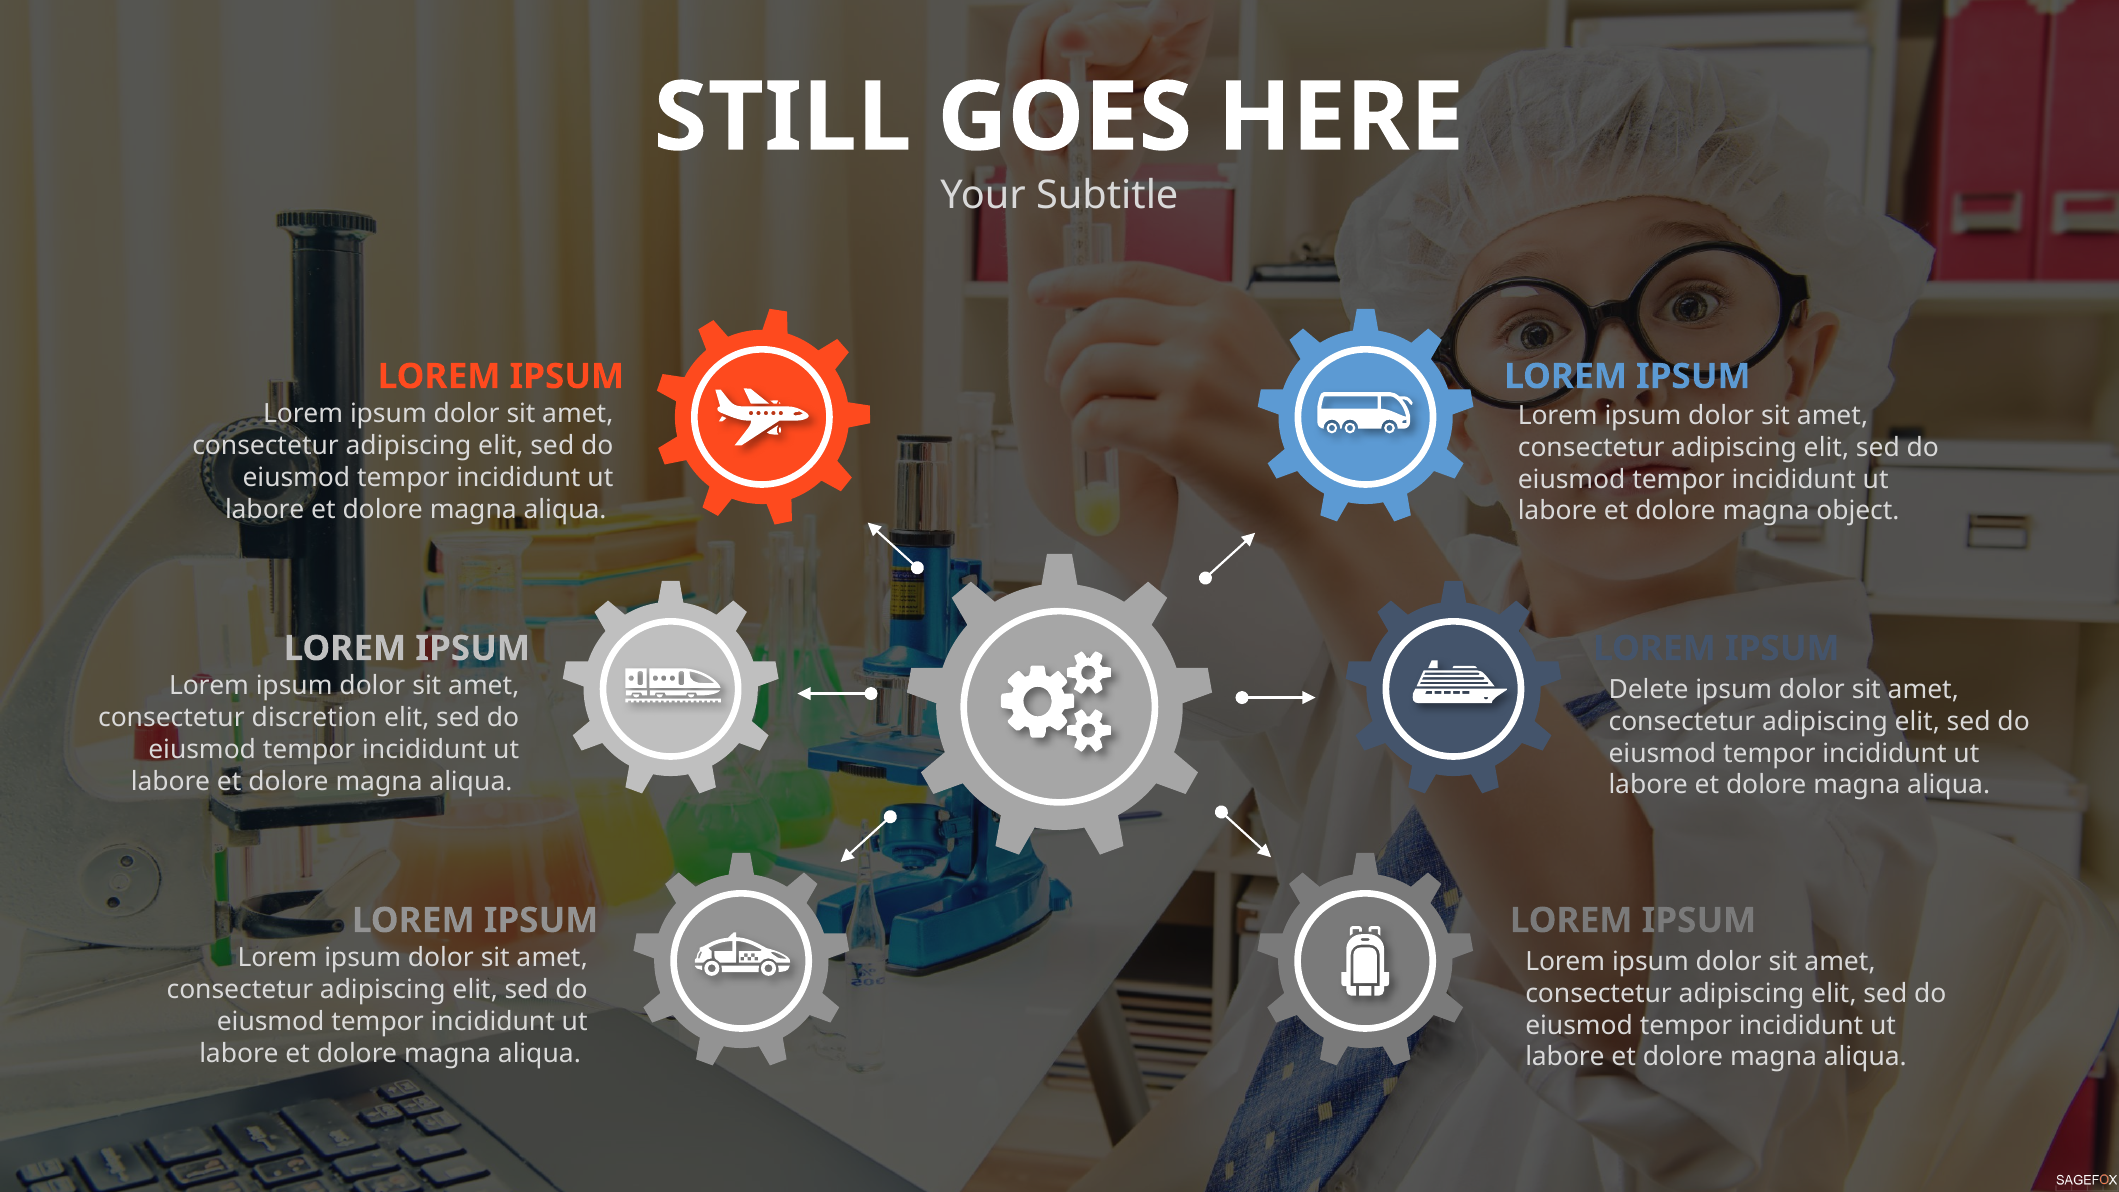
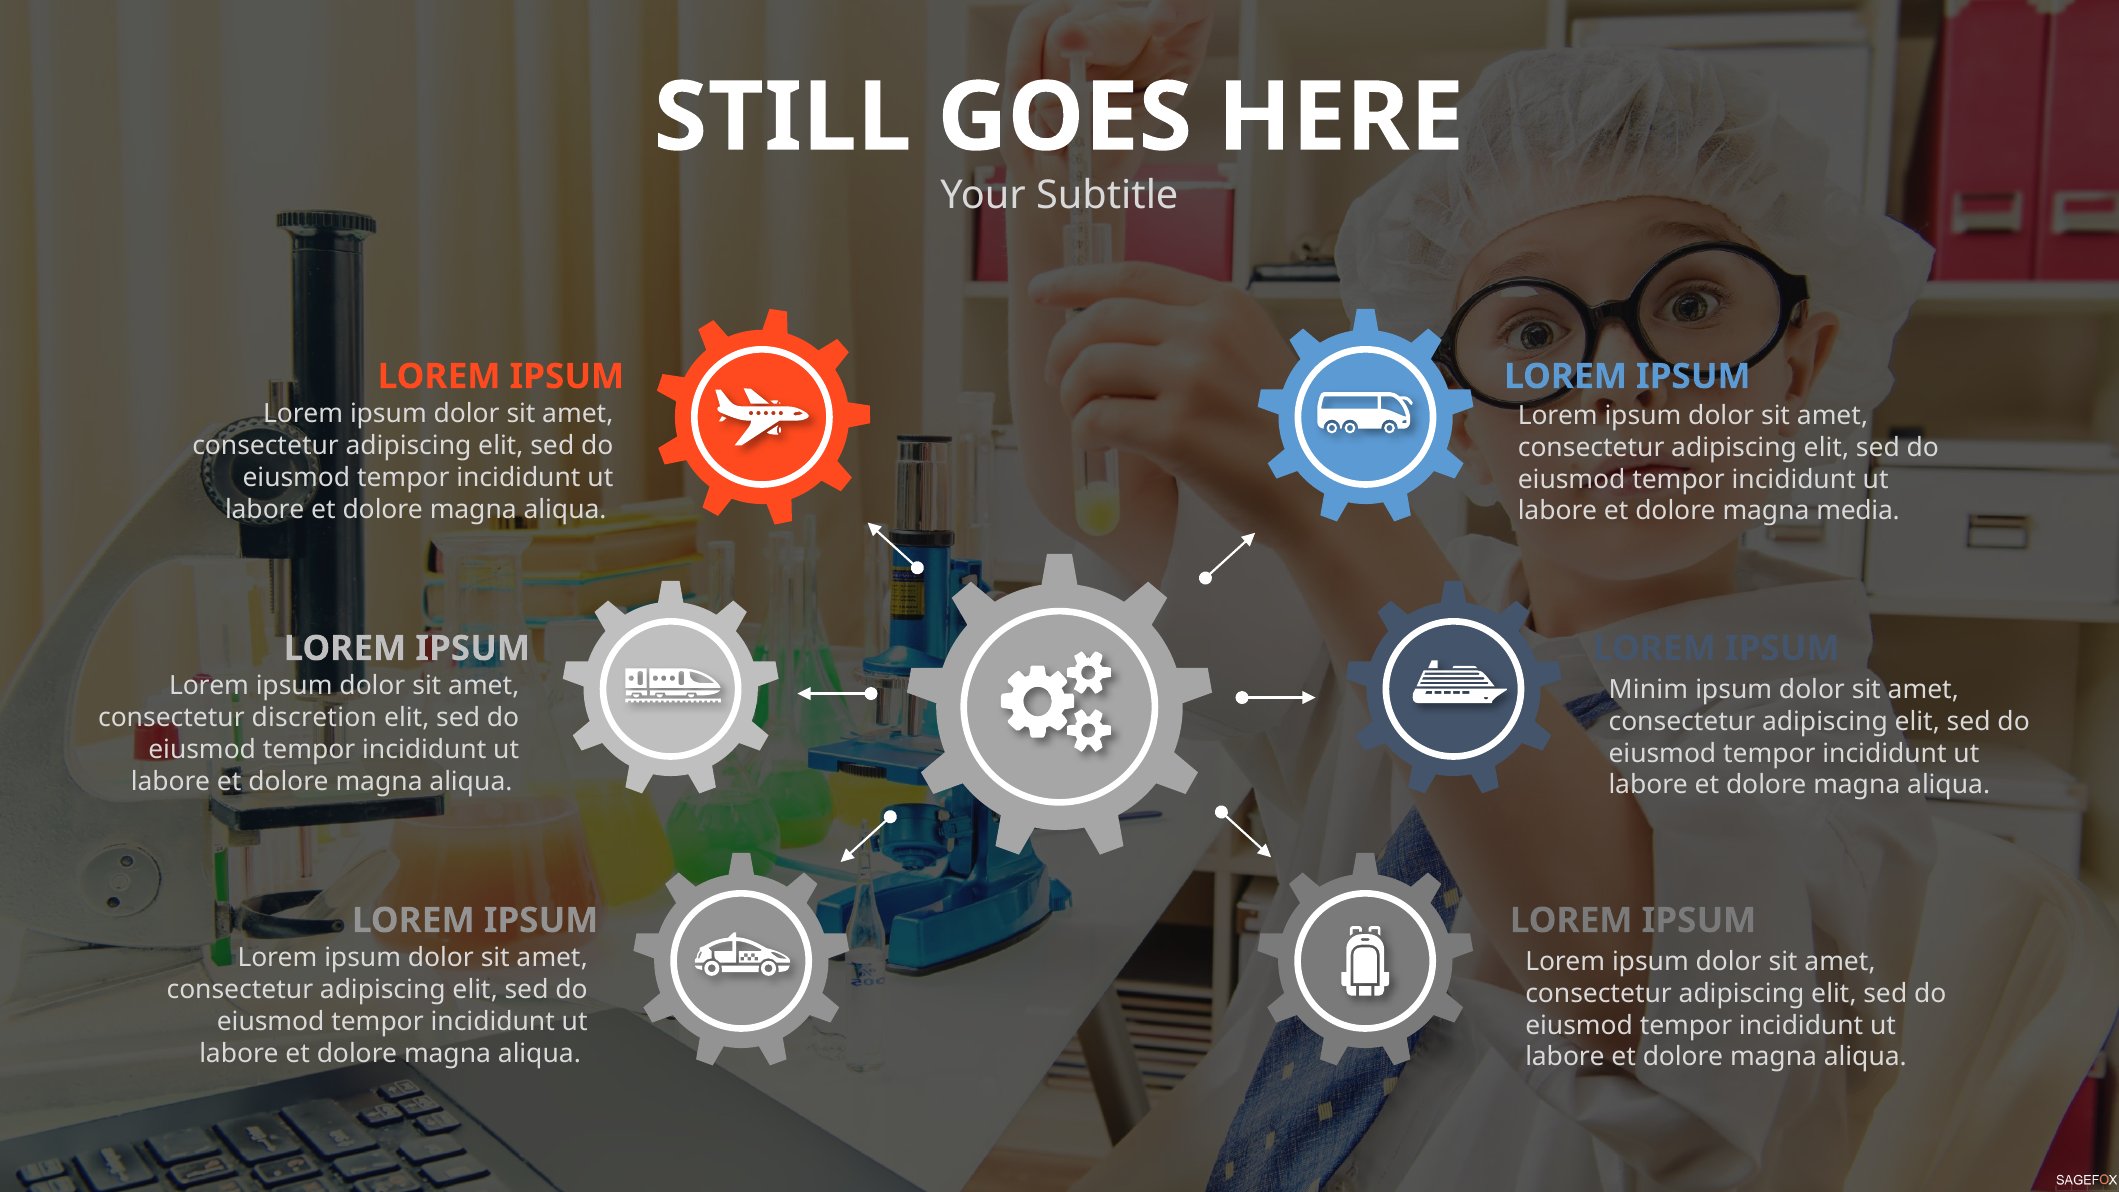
object: object -> media (1858, 511)
Delete: Delete -> Minim (1648, 690)
